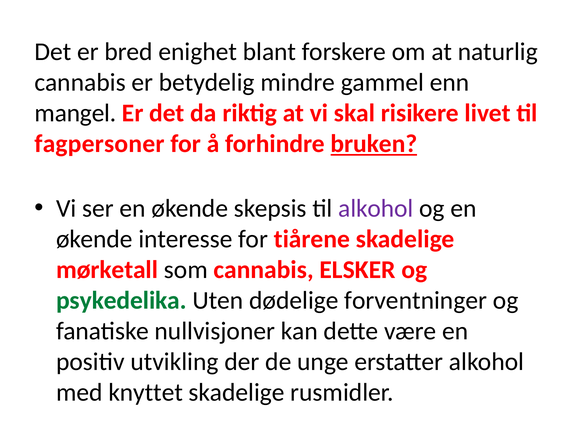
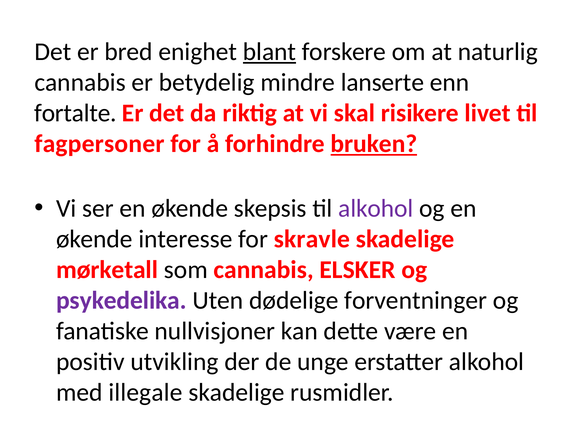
blant underline: none -> present (270, 52)
gammel: gammel -> lanserte (382, 83)
mangel: mangel -> fortalte (75, 113)
tiårene: tiårene -> skravle (312, 239)
psykedelika colour: green -> purple (121, 300)
knyttet: knyttet -> illegale (146, 393)
